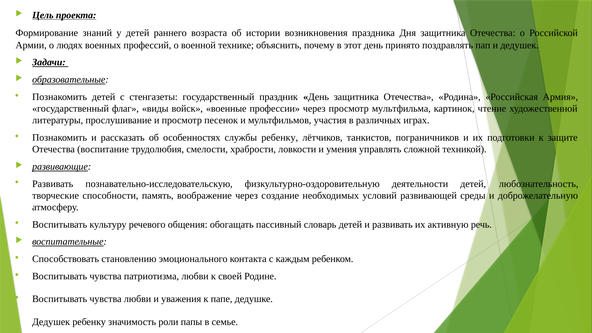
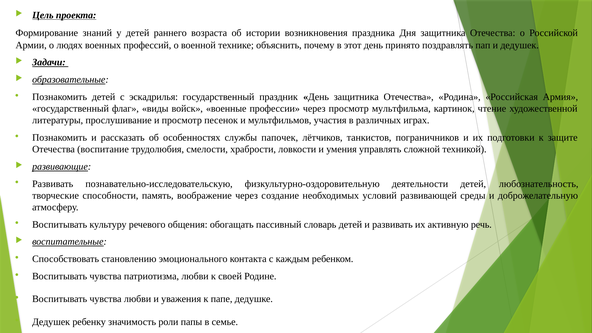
стенгазеты: стенгазеты -> эскадрилья (154, 97)
службы ребенку: ребенку -> папочек (280, 138)
